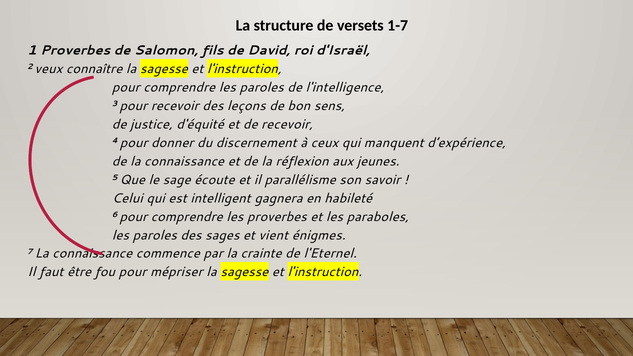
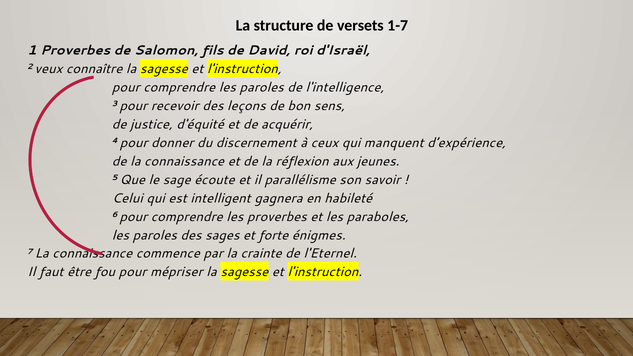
de recevoir: recevoir -> acquérir (287, 124)
vient: vient -> forte (273, 235)
